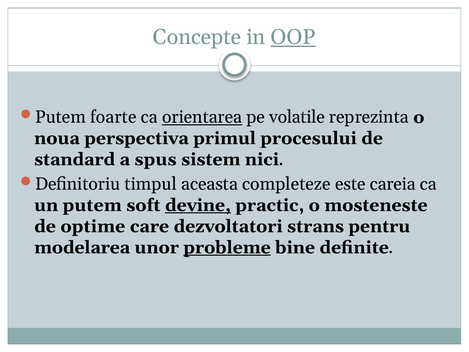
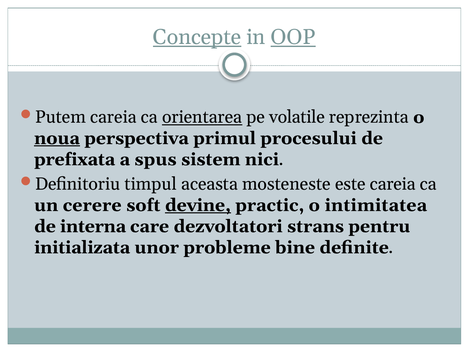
Concepte underline: none -> present (197, 37)
Putem foarte: foarte -> careia (113, 117)
noua underline: none -> present (57, 138)
standard: standard -> prefixata (75, 159)
completeze: completeze -> mosteneste (286, 184)
un putem: putem -> cerere (92, 205)
mosteneste: mosteneste -> intimitatea (376, 205)
optime: optime -> interna (93, 226)
modelarea: modelarea -> initializata (82, 247)
probleme underline: present -> none (227, 247)
